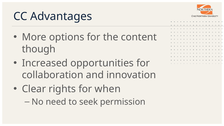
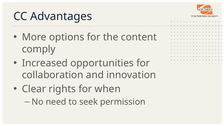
though: though -> comply (39, 49)
